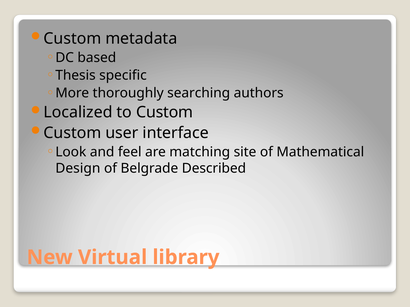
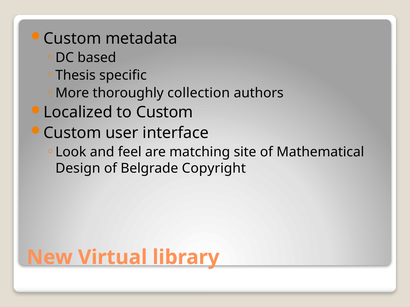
searching: searching -> collection (199, 93)
Described: Described -> Copyright (214, 169)
